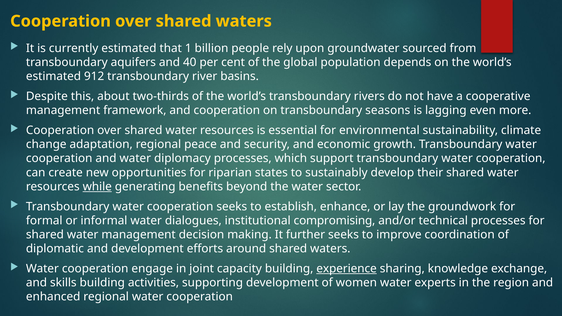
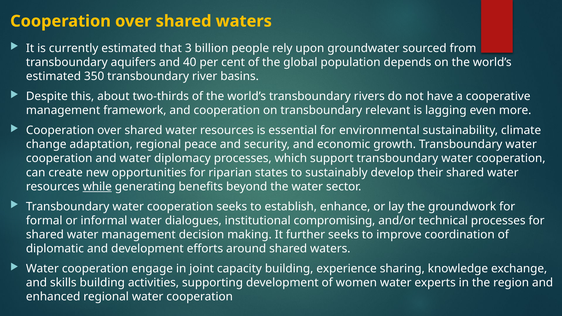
1: 1 -> 3 (188, 48)
912: 912 -> 350 (94, 76)
seasons: seasons -> relevant (388, 110)
experience underline: present -> none (347, 269)
